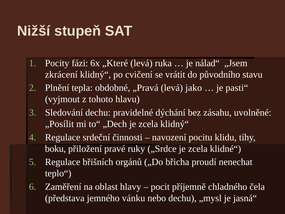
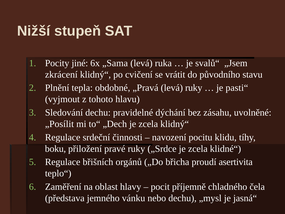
fázi: fázi -> jiné (80, 63)
„Které: „Které -> „Sama (115, 63)
nálad“: nálad“ -> svalů“ (207, 63)
levá jako: jako -> ruky (194, 88)
nenechat: nenechat -> asertivita (236, 162)
